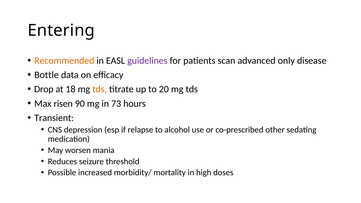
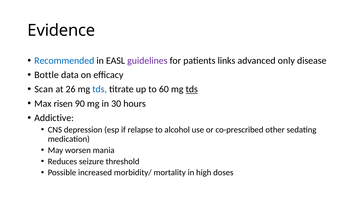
Entering: Entering -> Evidence (61, 30)
Recommended colour: orange -> blue (64, 61)
scan: scan -> links (226, 61)
Drop: Drop -> Scan (44, 89)
18: 18 -> 26 (71, 89)
tds colour: orange -> blue (100, 89)
20: 20 -> 60 (164, 89)
tds underline: none -> present (192, 89)
73: 73 -> 30 (116, 104)
Transient: Transient -> Addictive (54, 118)
